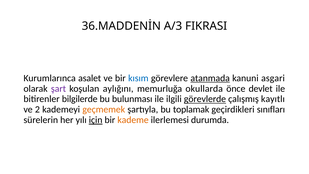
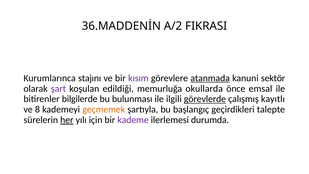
A/3: A/3 -> A/2 (173, 26)
asalet: asalet -> stajını (90, 78)
kısım colour: blue -> purple (138, 78)
asgari: asgari -> sektör (273, 78)
aylığını: aylığını -> edildiği (118, 89)
devlet: devlet -> emsal (261, 89)
2: 2 -> 8 (37, 109)
toplamak: toplamak -> başlangıç (191, 109)
sınıfları: sınıfları -> talepte (271, 109)
her underline: none -> present (67, 120)
için underline: present -> none (96, 120)
kademe colour: orange -> purple (133, 120)
